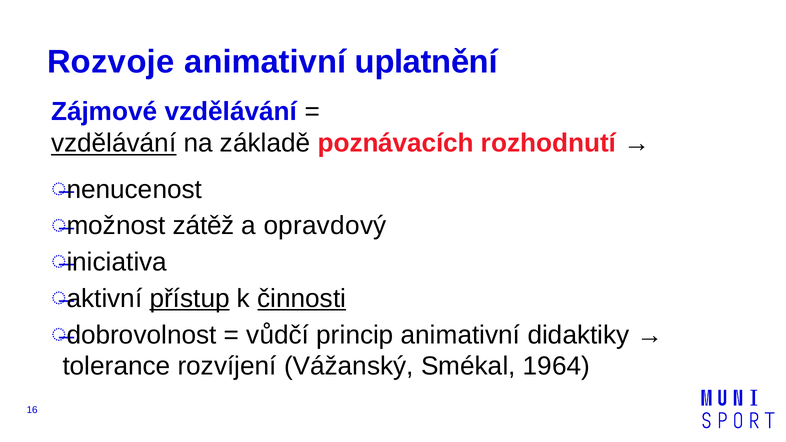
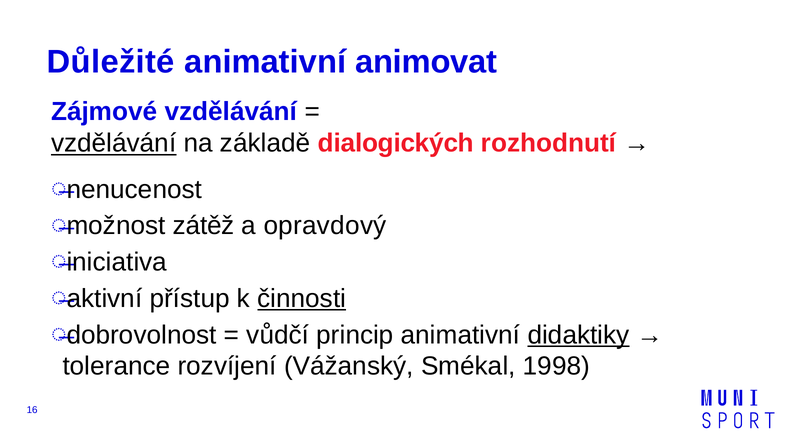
Rozvoje: Rozvoje -> Důležité (111, 62)
uplatnění: uplatnění -> animovat (426, 62)
poznávacích: poznávacích -> dialogických (396, 143)
přístup underline: present -> none (190, 299)
didaktiky underline: none -> present (579, 335)
1964: 1964 -> 1998 (556, 366)
